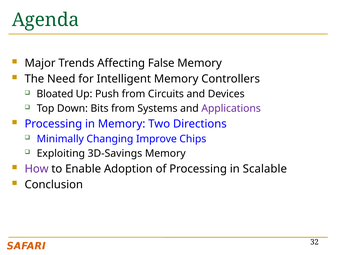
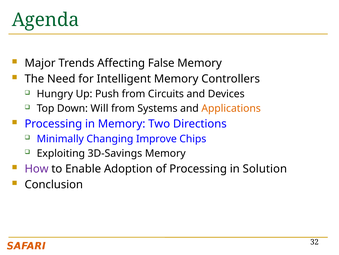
Bloated: Bloated -> Hungry (55, 94)
Bits: Bits -> Will (99, 108)
Applications colour: purple -> orange (231, 108)
Scalable: Scalable -> Solution (265, 168)
